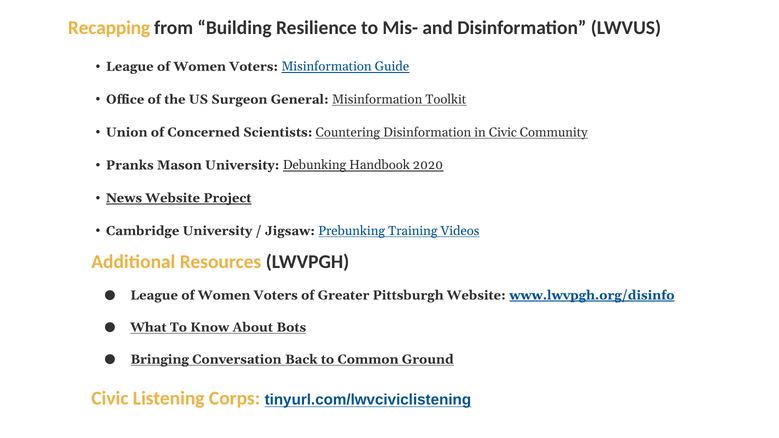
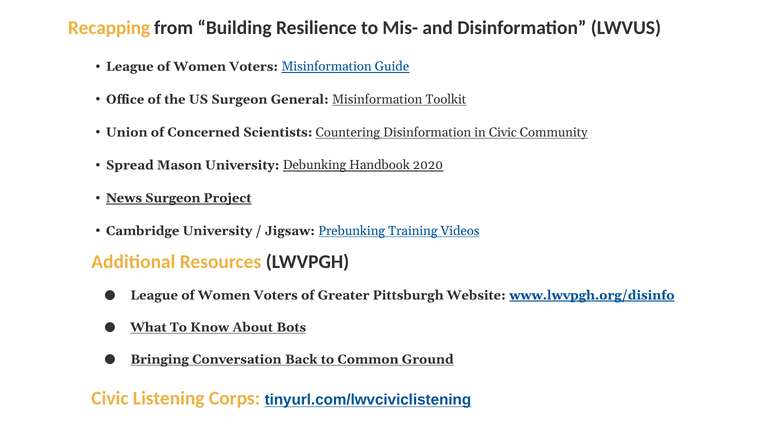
Pranks: Pranks -> Spread (130, 165)
News Website: Website -> Surgeon (173, 198)
